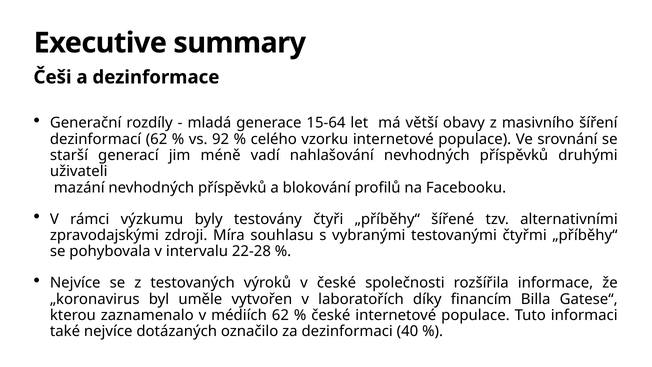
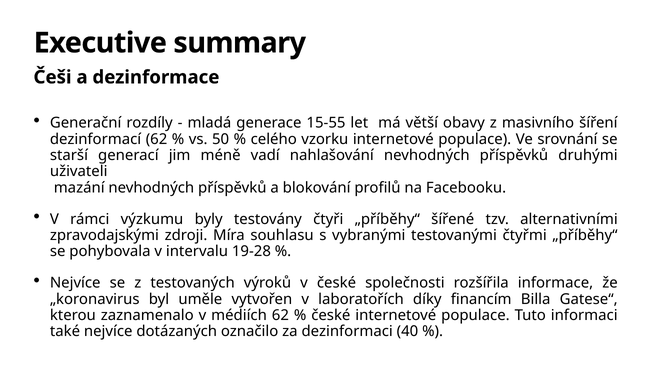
15-64: 15-64 -> 15-55 (326, 123)
92: 92 -> 50 (221, 139)
22-28: 22-28 -> 19-28 (251, 251)
